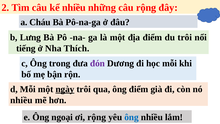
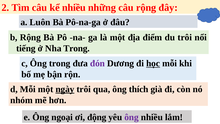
Cháu: Cháu -> Luôn (40, 22)
b Lưng: Lưng -> Rộng (30, 37)
Nha Thích: Thích -> Trong (77, 48)
học underline: none -> present (153, 63)
ông điểm: điểm -> thích (139, 89)
nhiều: nhiều -> nhóm (21, 100)
ơi rộng: rộng -> động (97, 117)
ông colour: blue -> purple (132, 117)
